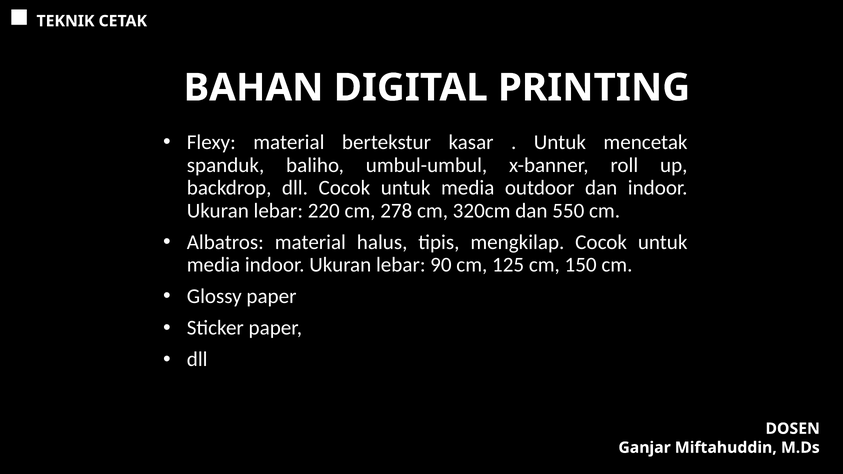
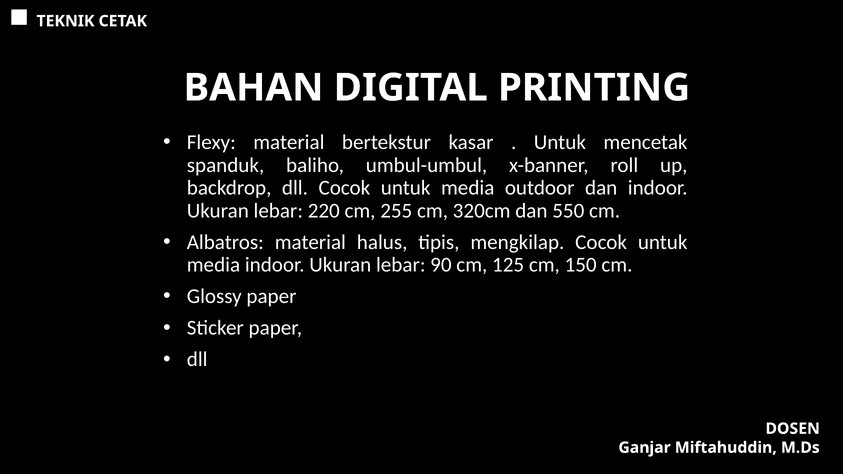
278: 278 -> 255 (396, 211)
